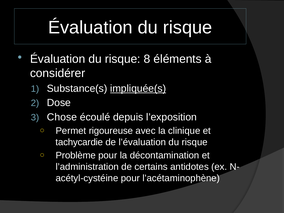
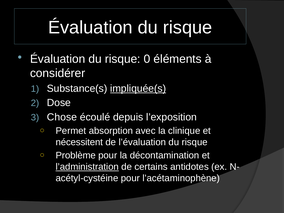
8: 8 -> 0 (147, 59)
rigoureuse: rigoureuse -> absorption (111, 131)
tachycardie: tachycardie -> nécessitent (79, 142)
l’administration underline: none -> present (87, 167)
